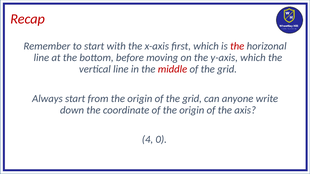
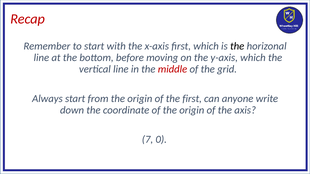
the colour: red -> black (237, 46)
origin of the grid: grid -> first (192, 99)
4: 4 -> 7 (147, 140)
